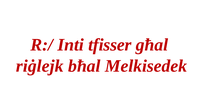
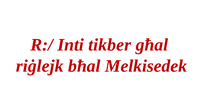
tfisser: tfisser -> tikber (110, 45)
